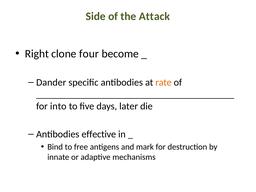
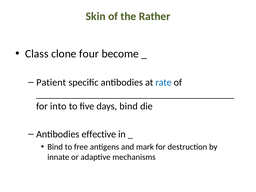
Side: Side -> Skin (96, 16)
Attack: Attack -> Rather (155, 16)
Right: Right -> Class (37, 54)
Dander: Dander -> Patient (51, 82)
rate colour: orange -> blue (164, 82)
days later: later -> bind (129, 106)
